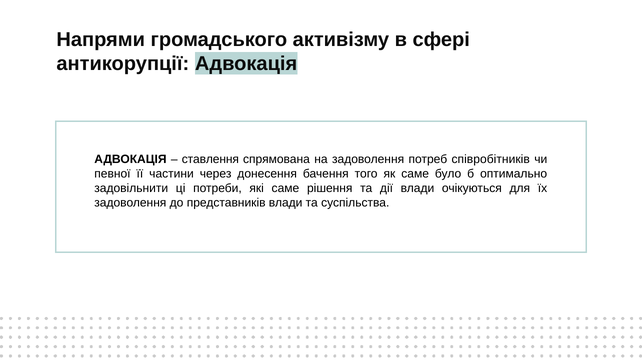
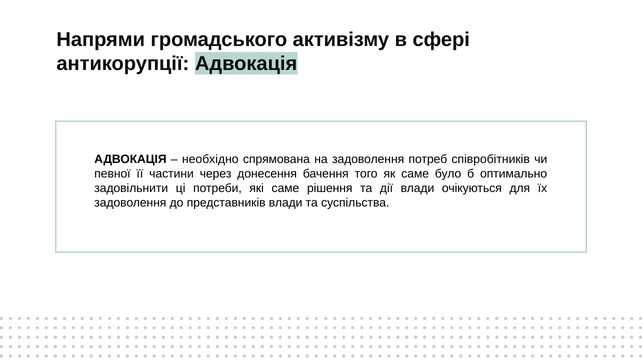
ставлення: ставлення -> необхідно (210, 159)
